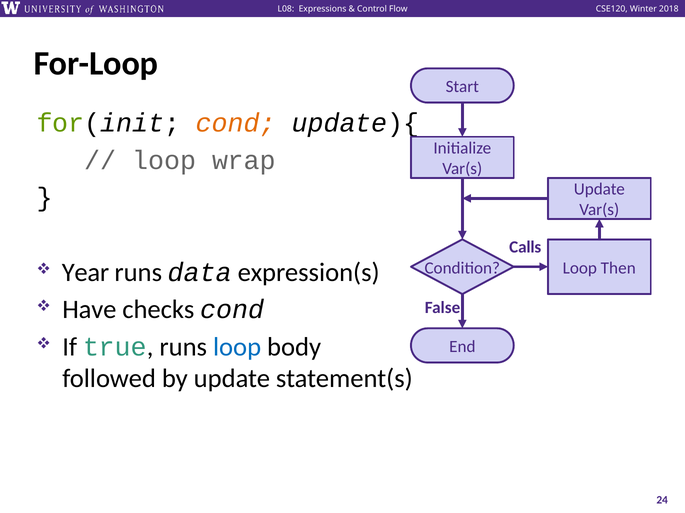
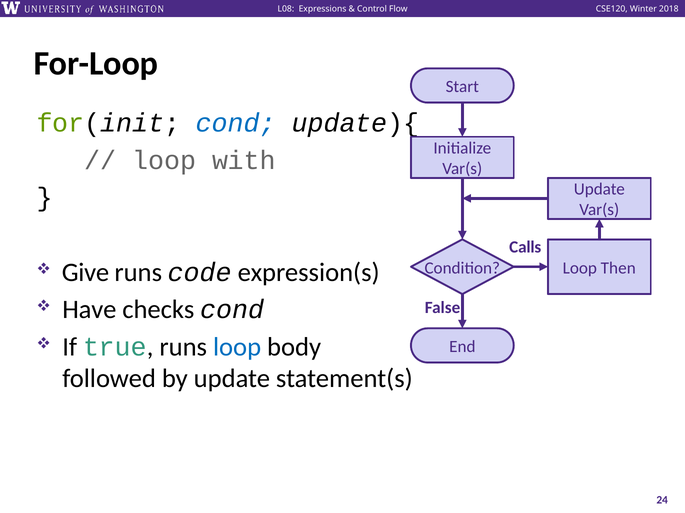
cond colour: orange -> blue (236, 123)
wrap: wrap -> with (244, 161)
Year: Year -> Give (85, 273)
data: data -> code (200, 273)
